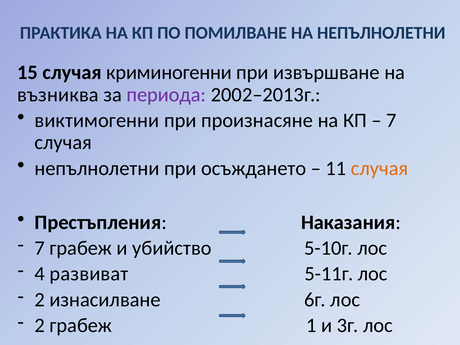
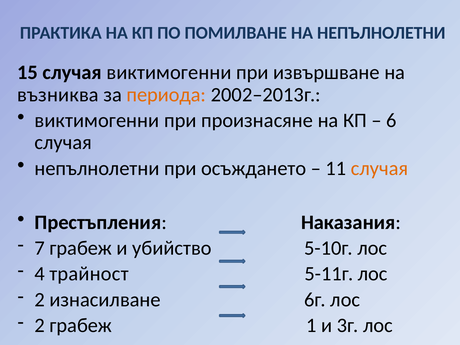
случая криминогенни: криминогенни -> виктимогенни (169, 73)
периода colour: purple -> orange (166, 95)
7: 7 -> 6 (391, 120)
развиват: развиват -> трайност (89, 274)
